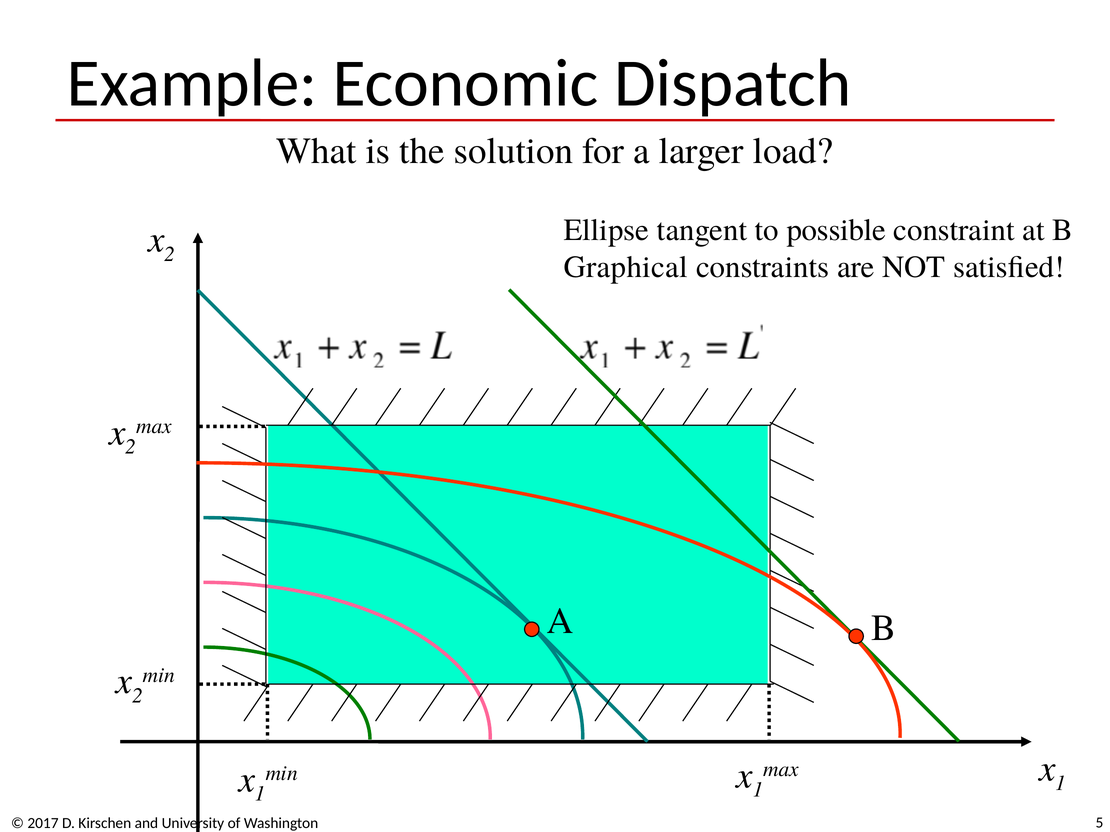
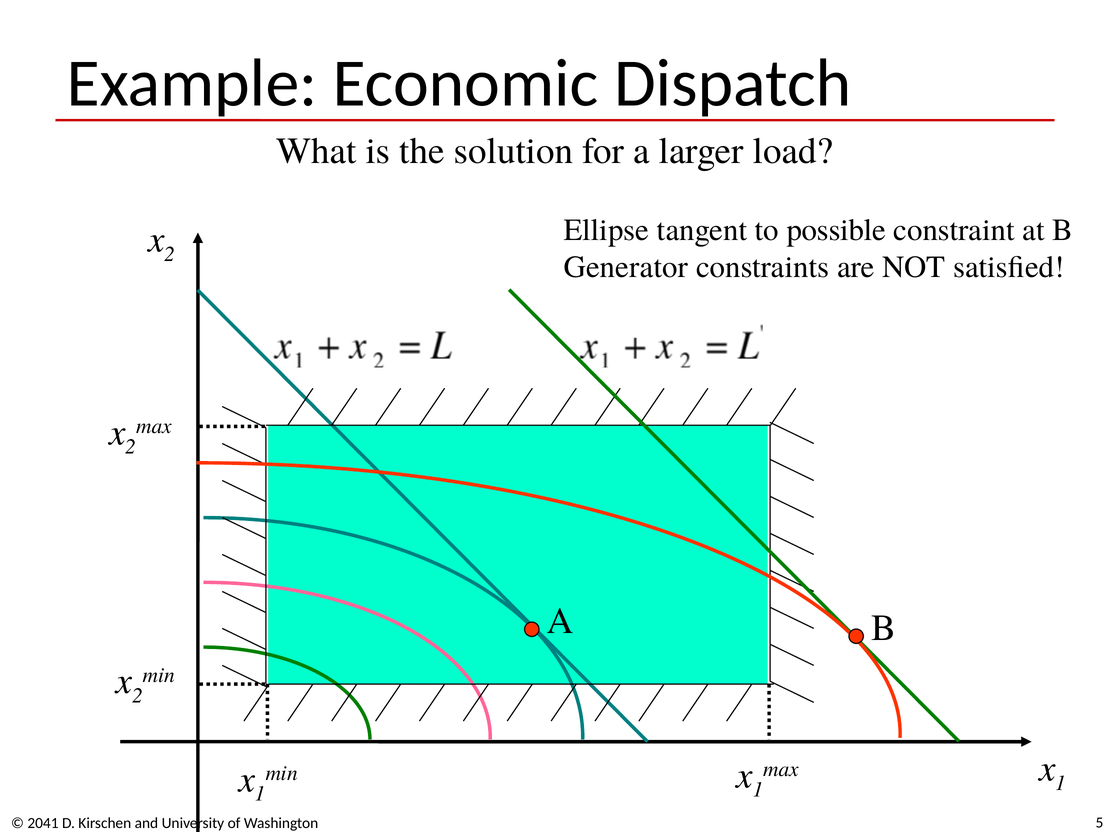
Graphical: Graphical -> Generator (626, 267)
2017: 2017 -> 2041 (43, 823)
